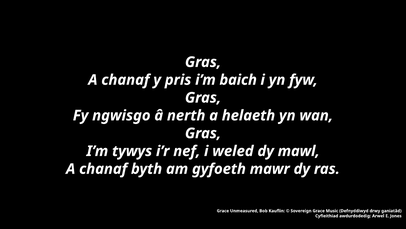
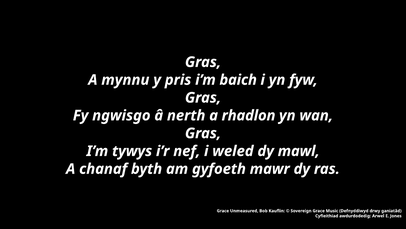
chanaf: chanaf -> mynnu (125, 80)
helaeth: helaeth -> rhadlon (249, 115)
